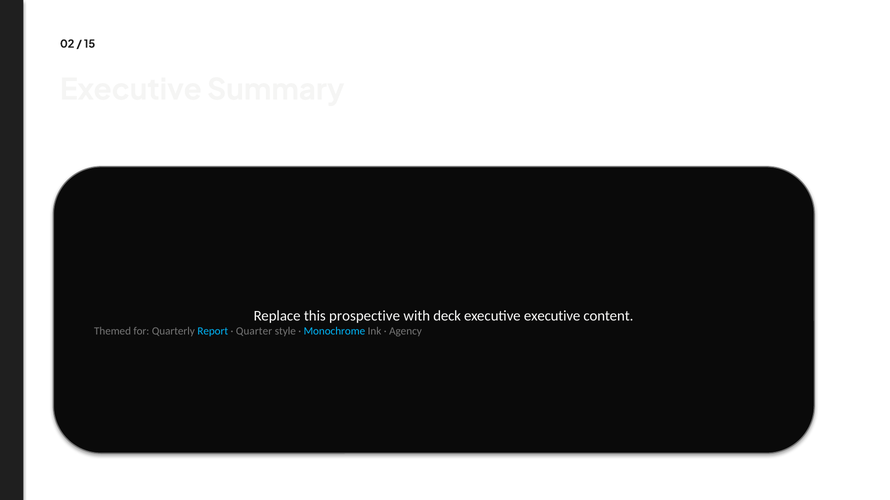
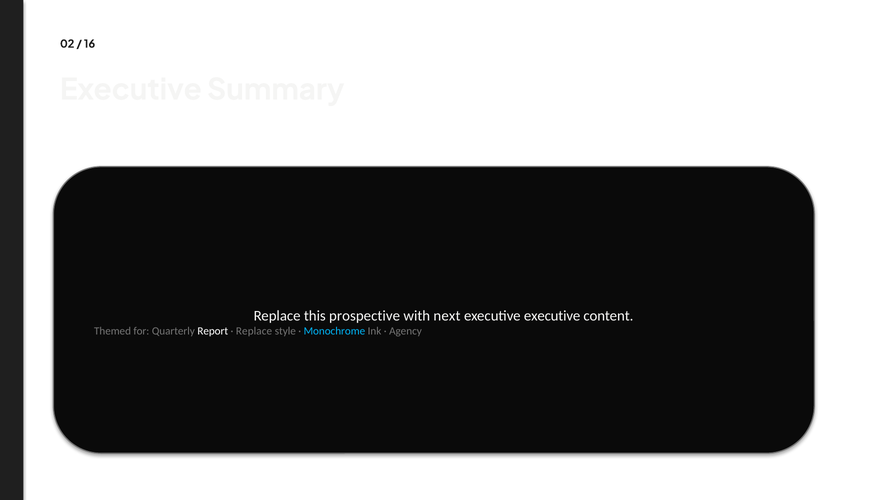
15: 15 -> 16 (90, 44)
deck: deck -> next (447, 316)
Report colour: light blue -> white (213, 332)
Quarter: Quarter -> Replace (254, 332)
